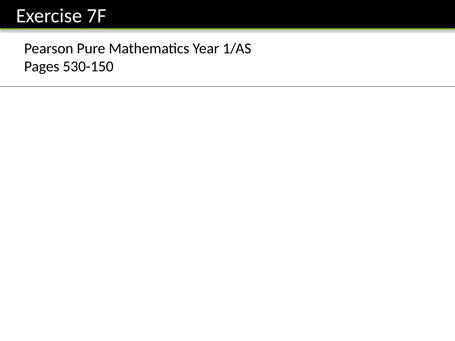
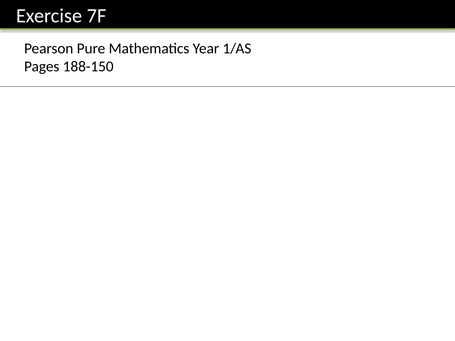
530-150: 530-150 -> 188-150 (88, 67)
